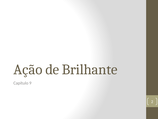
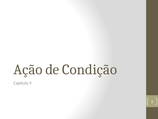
Brilhante: Brilhante -> Condição (90, 69)
